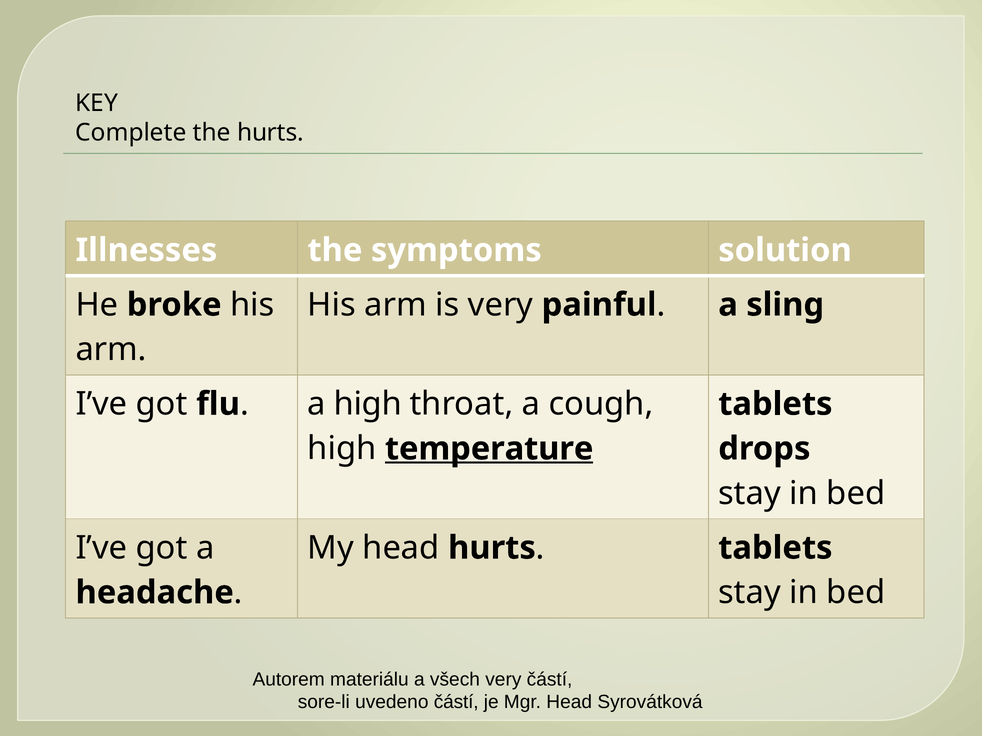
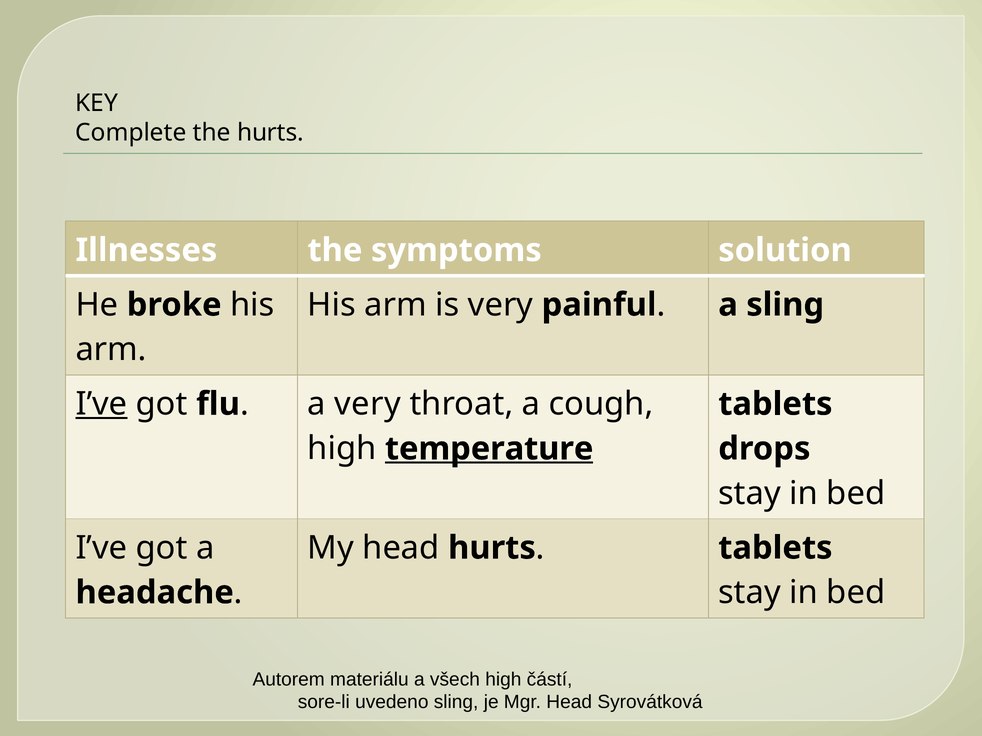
I’ve underline: none -> present (101, 404)
a high: high -> very (368, 404)
všech very: very -> high (503, 680)
uvedeno částí: částí -> sling (456, 703)
